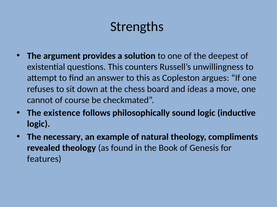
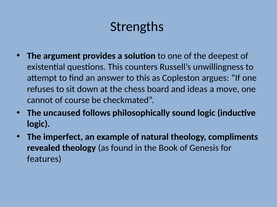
existence: existence -> uncaused (62, 113)
necessary: necessary -> imperfect (63, 137)
